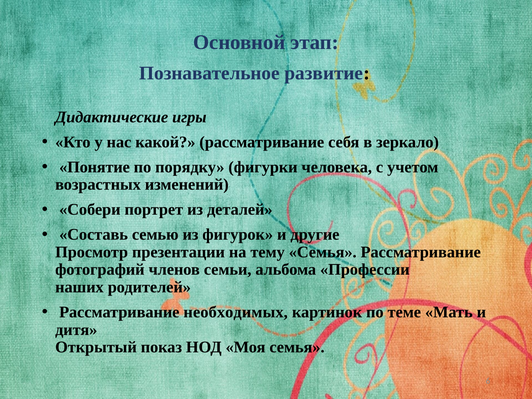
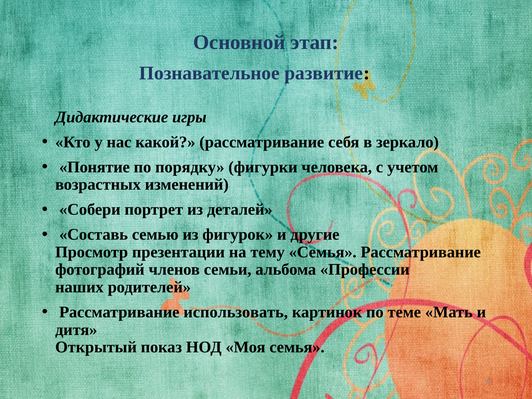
необходимых: необходимых -> использовать (236, 312)
